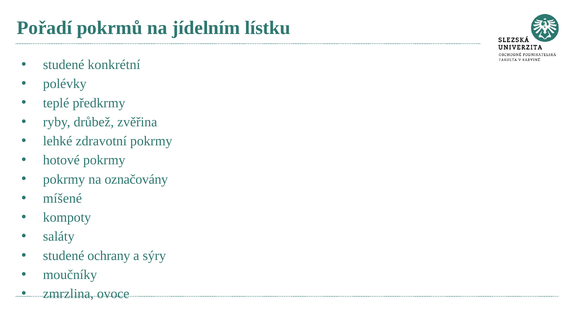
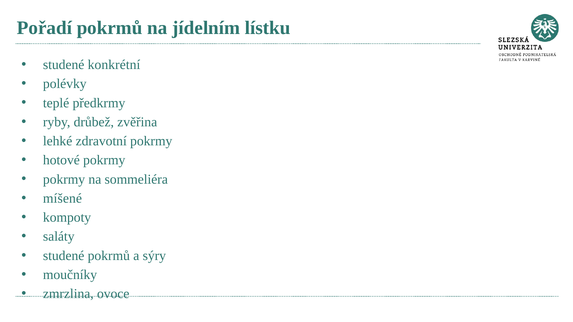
označovány: označovány -> sommeliéra (136, 179)
studené ochrany: ochrany -> pokrmů (109, 256)
